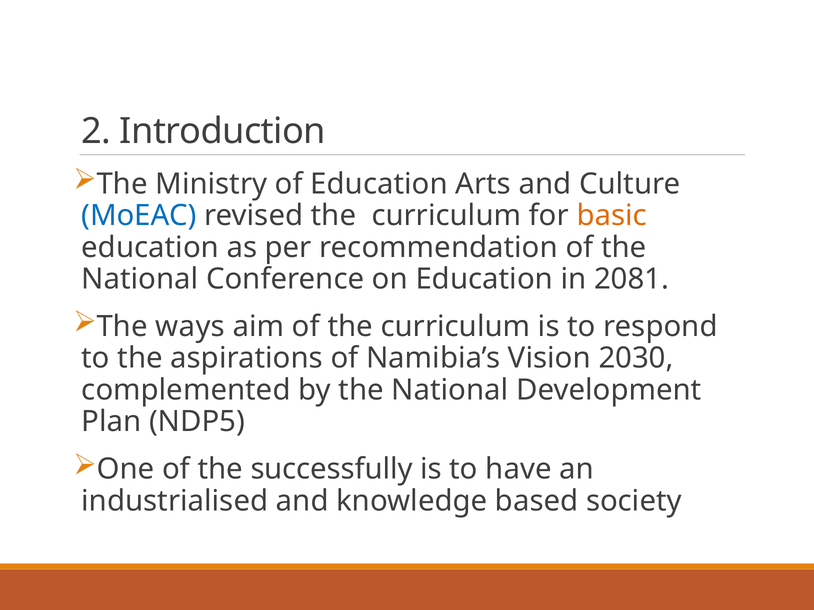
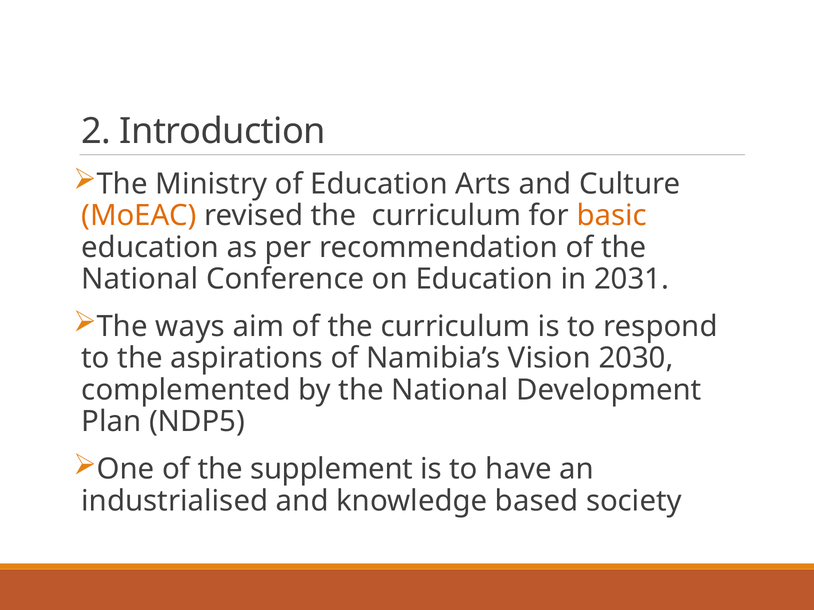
MoEAC colour: blue -> orange (139, 216)
2081: 2081 -> 2031 (632, 279)
successfully: successfully -> supplement (332, 470)
